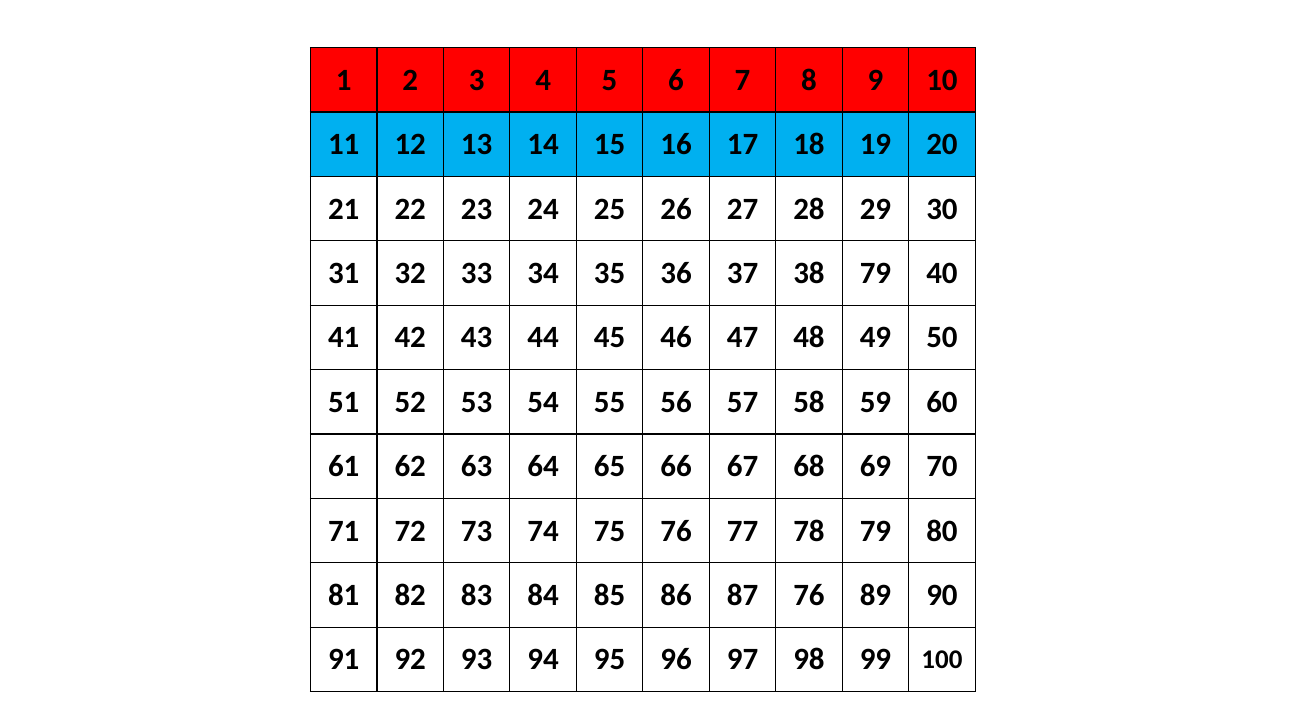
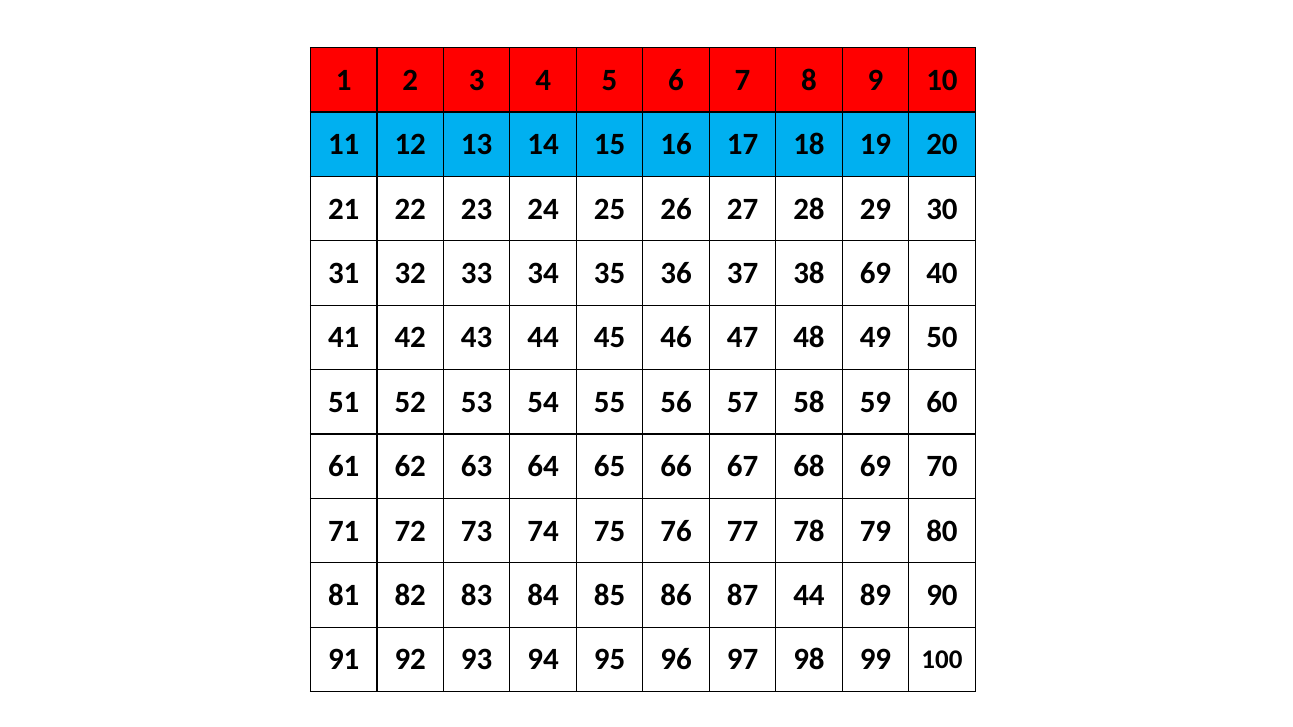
38 79: 79 -> 69 (875, 273)
87 76: 76 -> 44 (809, 596)
